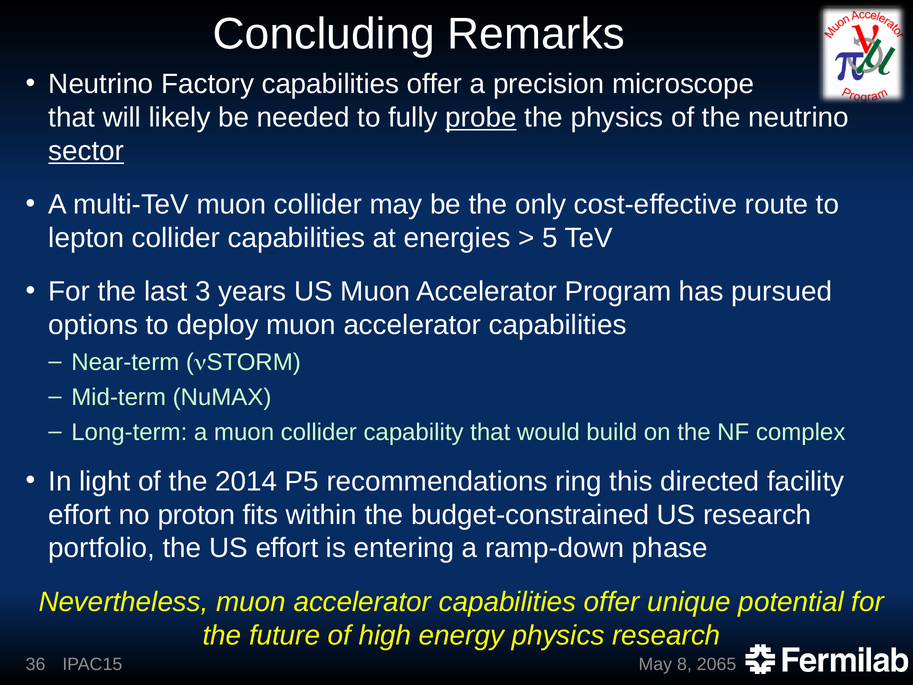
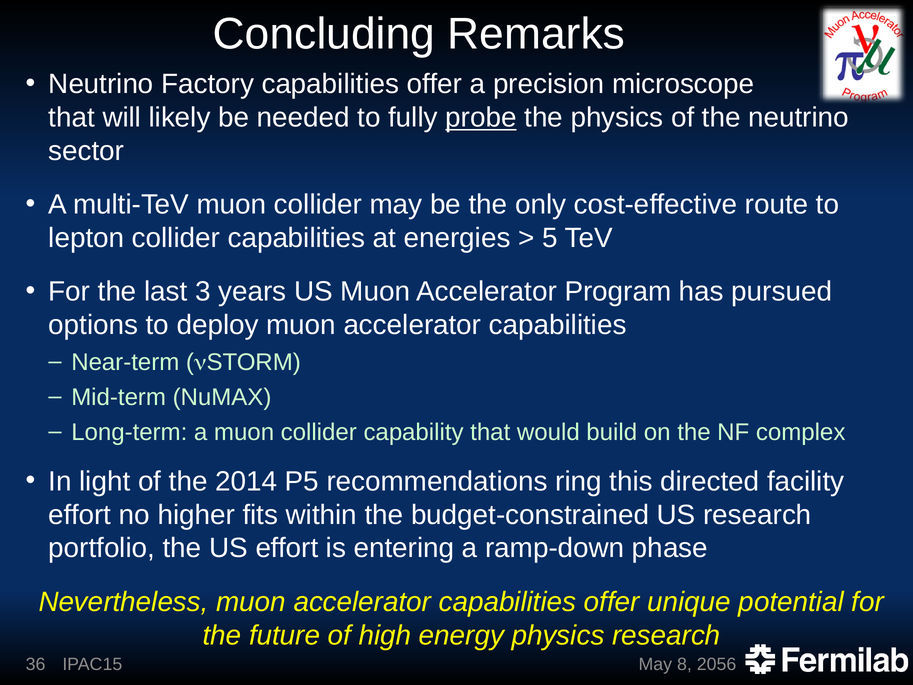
sector underline: present -> none (86, 151)
proton: proton -> higher (196, 515)
2065: 2065 -> 2056 (717, 664)
